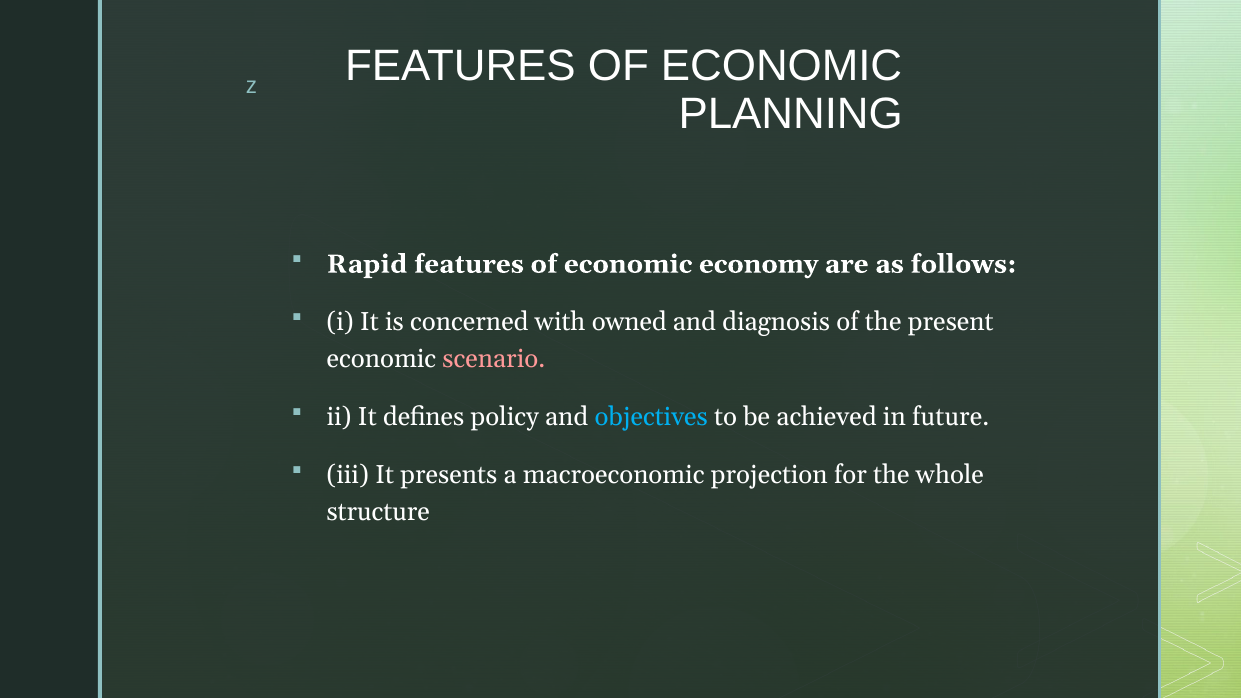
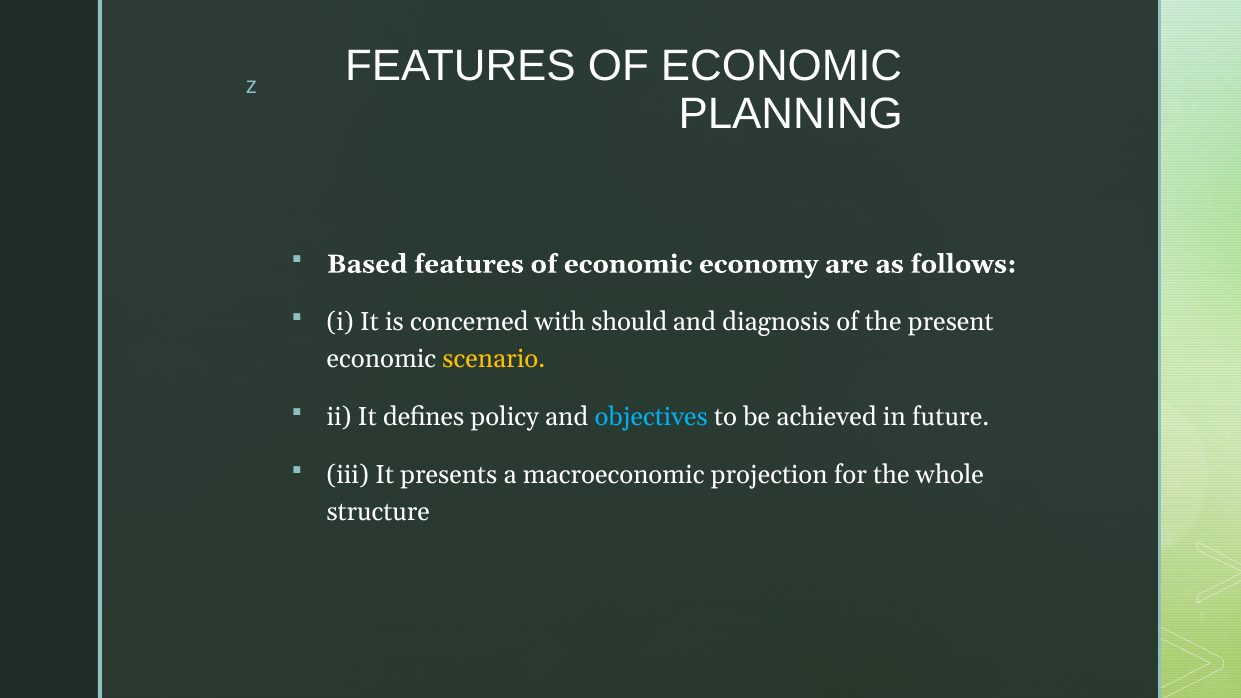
Rapid: Rapid -> Based (367, 264)
owned: owned -> should (629, 322)
scenario colour: pink -> yellow (494, 359)
